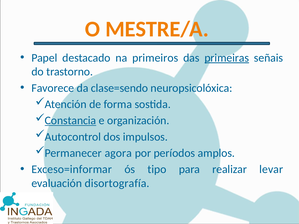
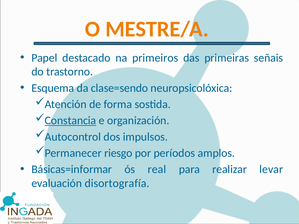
primeiras underline: present -> none (227, 58)
Favorece: Favorece -> Esquema (53, 88)
agora: agora -> riesgo (118, 153)
Exceso=informar: Exceso=informar -> Básicas=informar (72, 170)
tipo: tipo -> real (157, 170)
